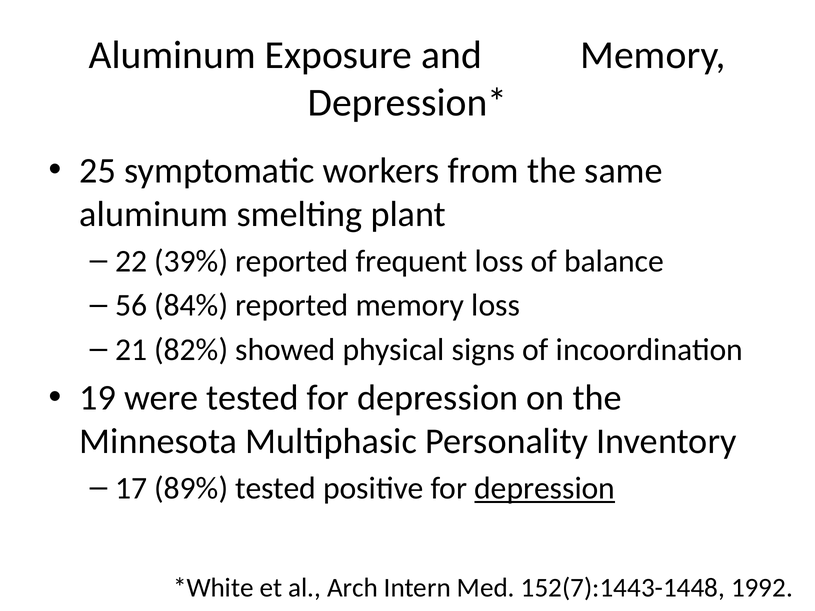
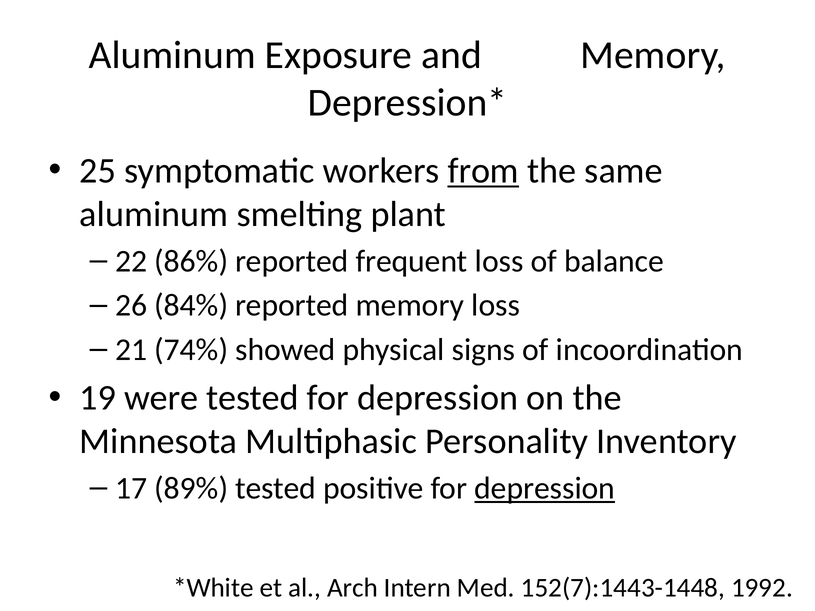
from underline: none -> present (483, 171)
39%: 39% -> 86% (191, 261)
56: 56 -> 26 (131, 306)
82%: 82% -> 74% (191, 350)
